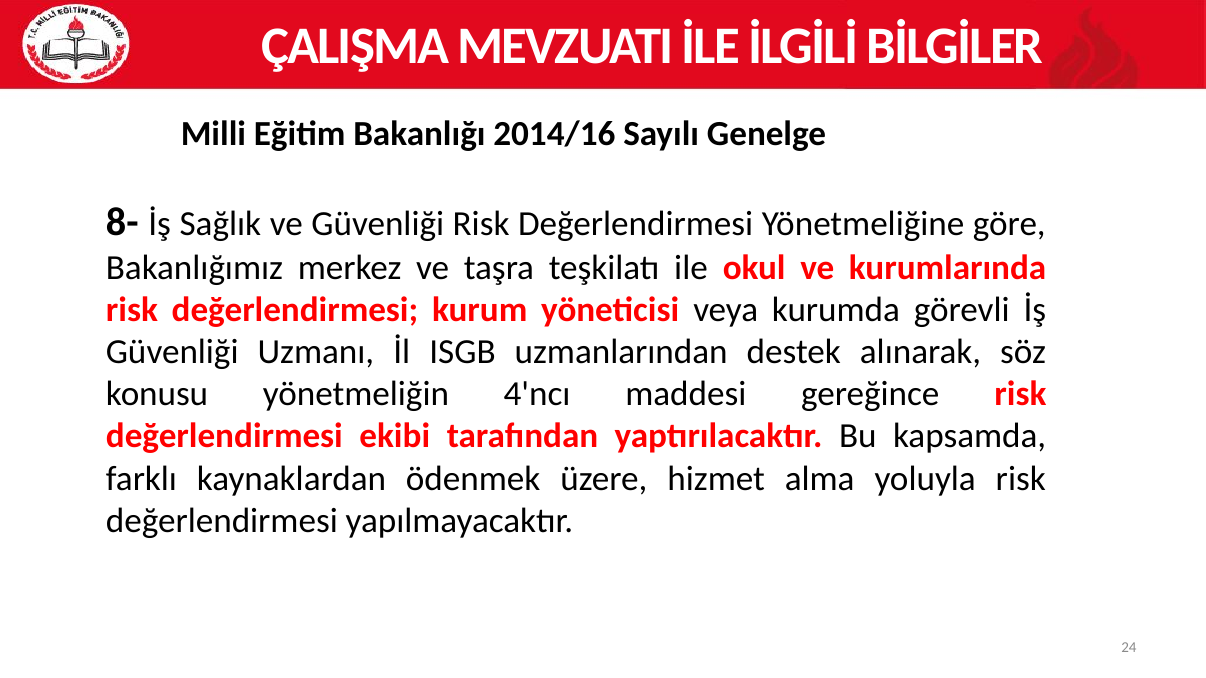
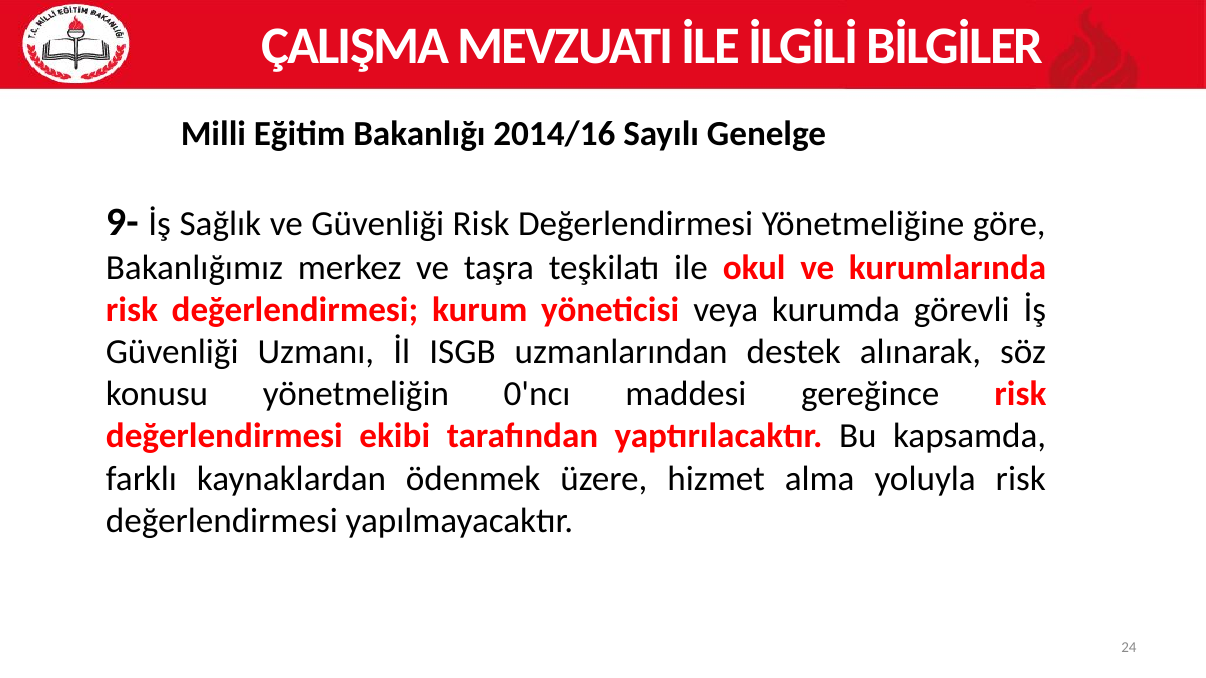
8-: 8- -> 9- (122, 223)
4'ncı: 4'ncı -> 0'ncı (537, 394)
